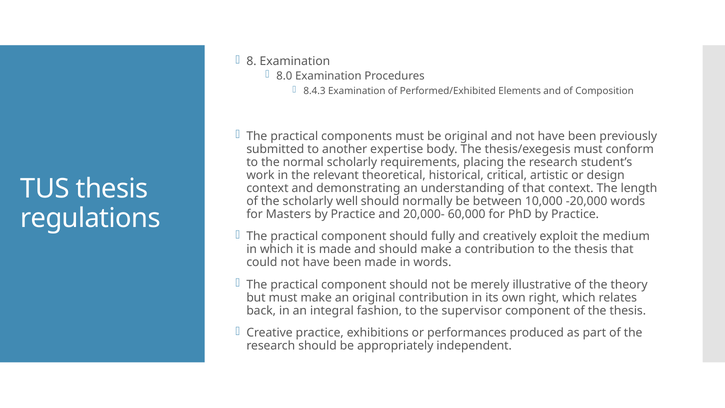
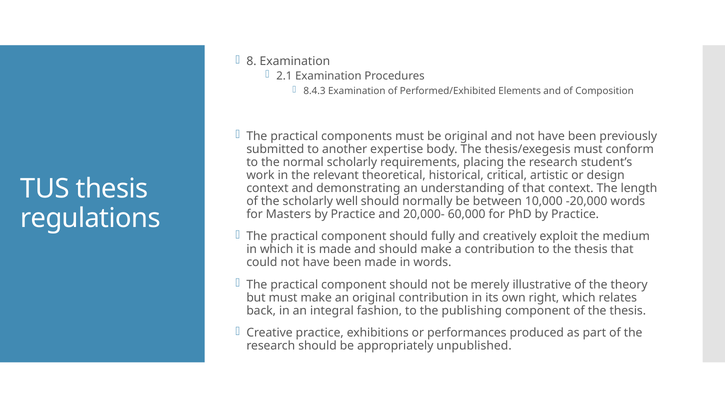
8.0: 8.0 -> 2.1 (284, 76)
supervisor: supervisor -> publishing (472, 311)
independent: independent -> unpublished (474, 346)
